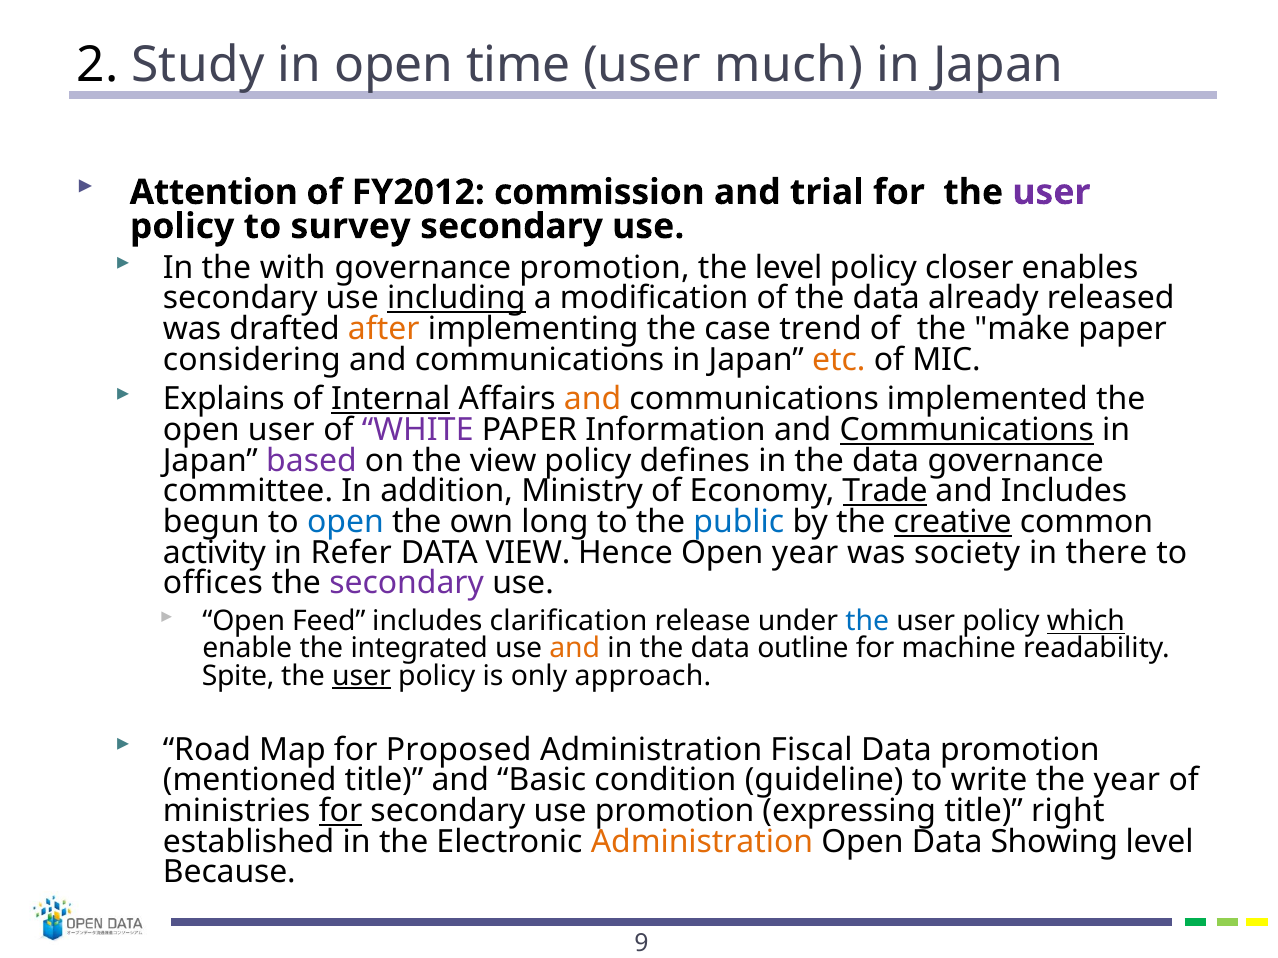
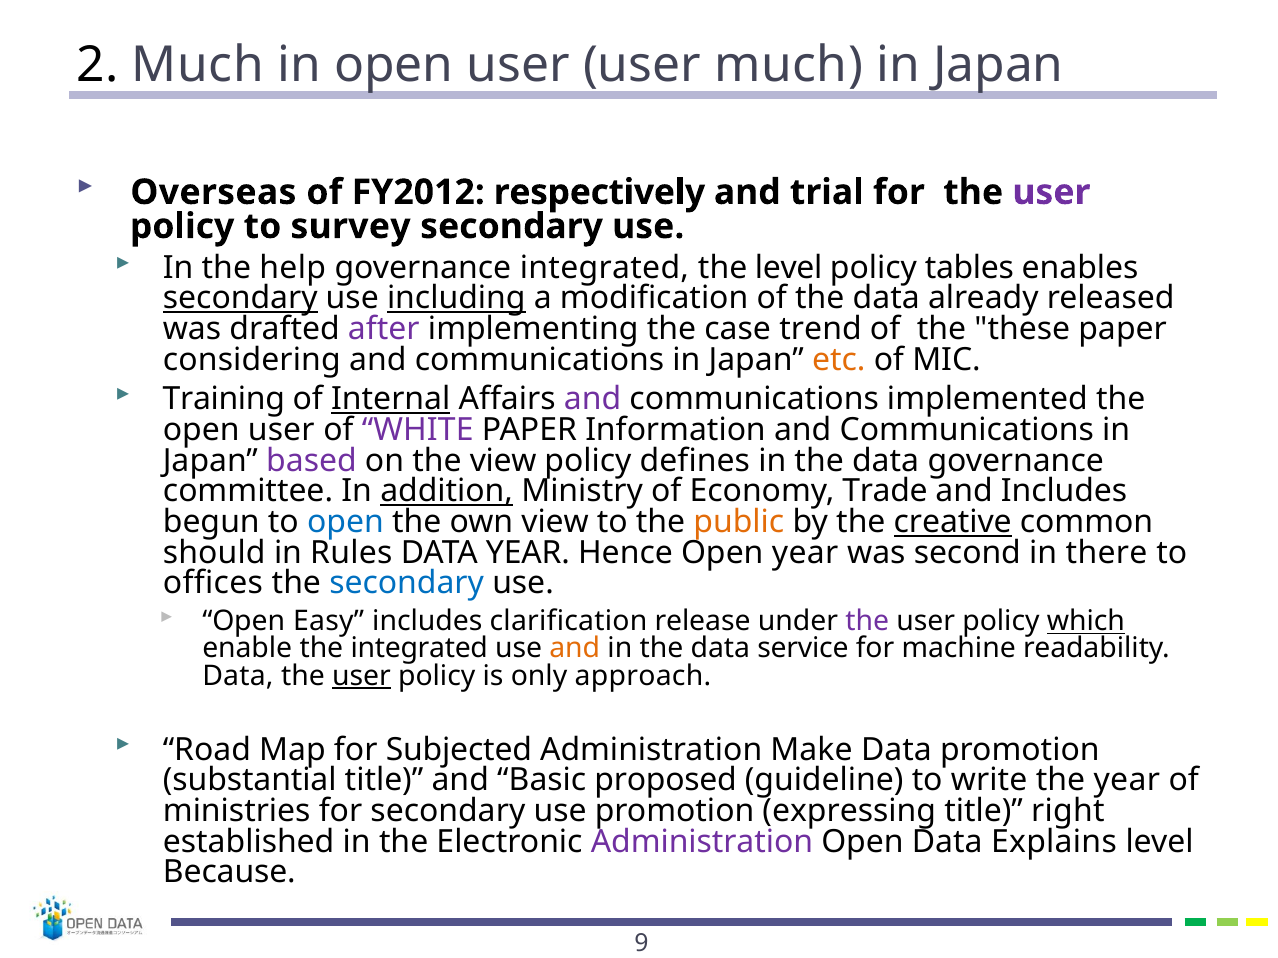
2 Study: Study -> Much (198, 65)
in open time: time -> user (518, 65)
Attention: Attention -> Overseas (213, 192)
commission: commission -> respectively (599, 192)
with: with -> help (293, 268)
governance promotion: promotion -> integrated (604, 268)
closer: closer -> tables (969, 268)
secondary underline: none -> present (240, 299)
after colour: orange -> purple (384, 329)
make: make -> these (1022, 329)
Explains: Explains -> Training (224, 400)
and colour: orange -> purple (593, 400)
Communications underline: present -> none (967, 430)
addition underline: none -> present (447, 492)
Trade underline: present -> none (885, 492)
own long: long -> view (555, 522)
public colour: blue -> orange (739, 522)
activity: activity -> should (214, 553)
Refer: Refer -> Rules (351, 553)
DATA VIEW: VIEW -> YEAR (528, 553)
society: society -> second (967, 553)
secondary colour: purple -> blue (407, 584)
Feed: Feed -> Easy (329, 622)
the colour: blue -> purple (867, 622)
outline: outline -> service (803, 649)
Spite: Spite -> Data (238, 676)
Proposed: Proposed -> Subjected (459, 750)
Fiscal: Fiscal -> Make (812, 750)
mentioned: mentioned -> substantial (250, 781)
condition: condition -> proposed (666, 781)
for underline: present -> none (341, 811)
Administration colour: orange -> purple (702, 842)
Showing: Showing -> Explains (1054, 842)
